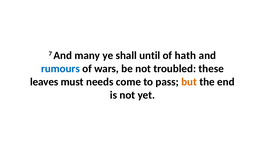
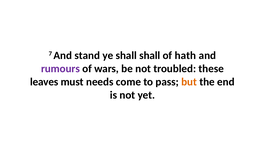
many: many -> stand (87, 55)
shall until: until -> shall (150, 55)
rumours colour: blue -> purple (60, 69)
